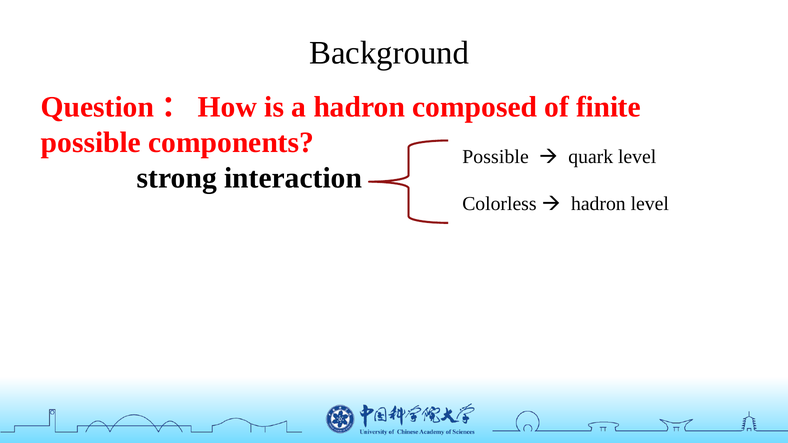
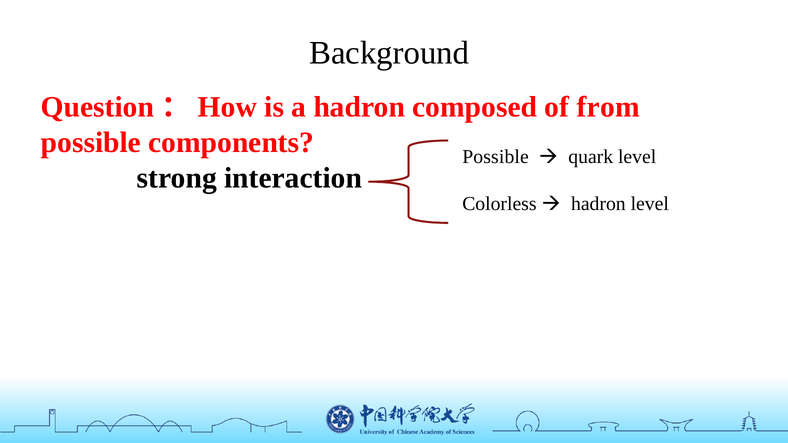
finite: finite -> from (608, 107)
